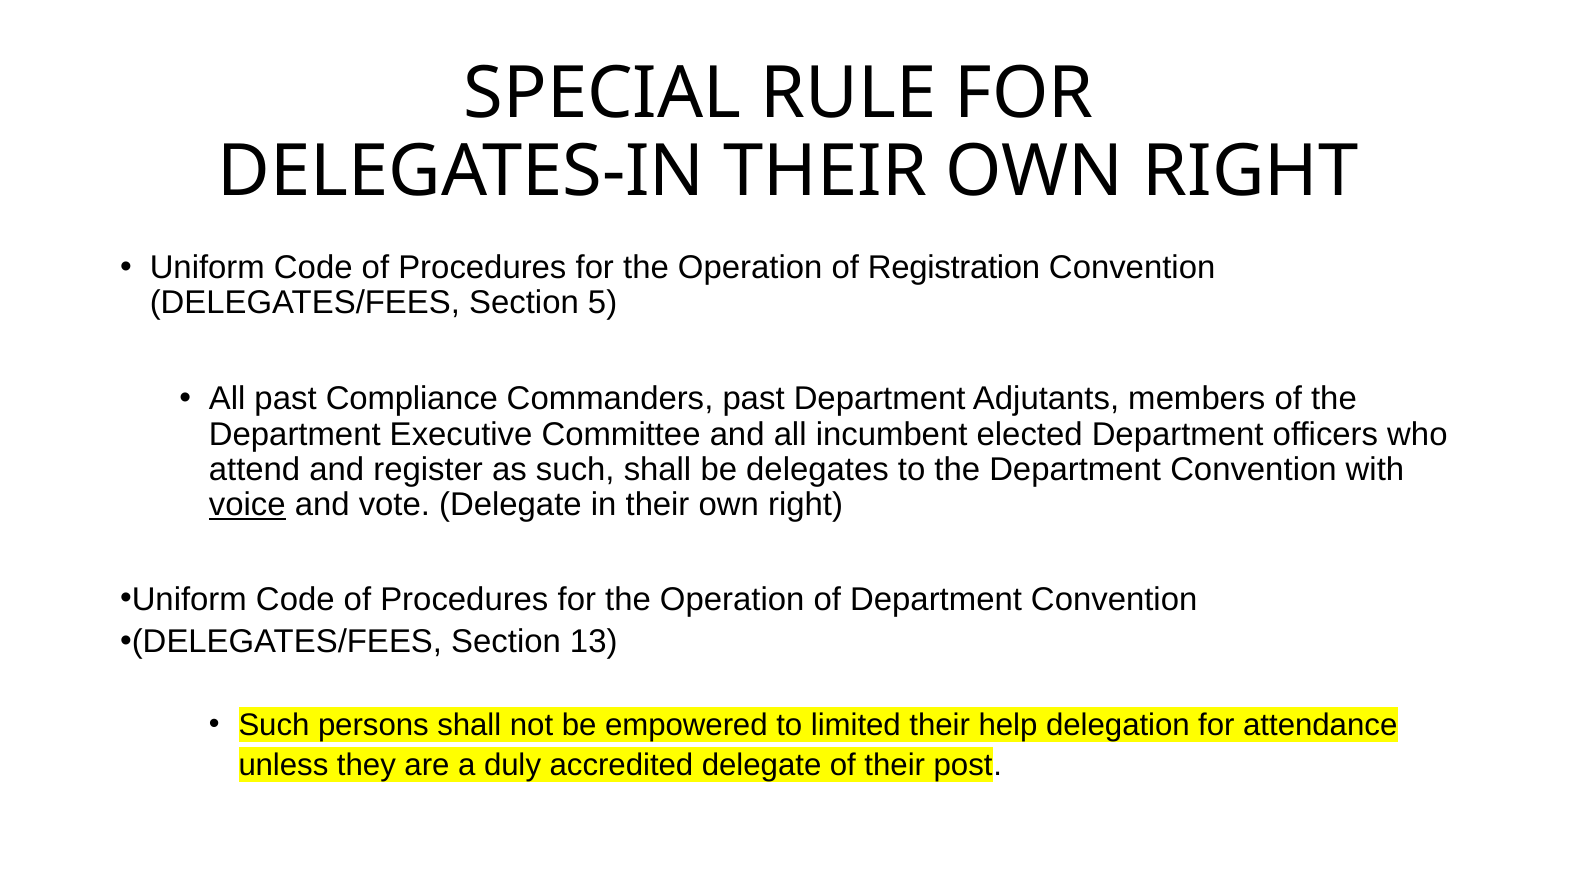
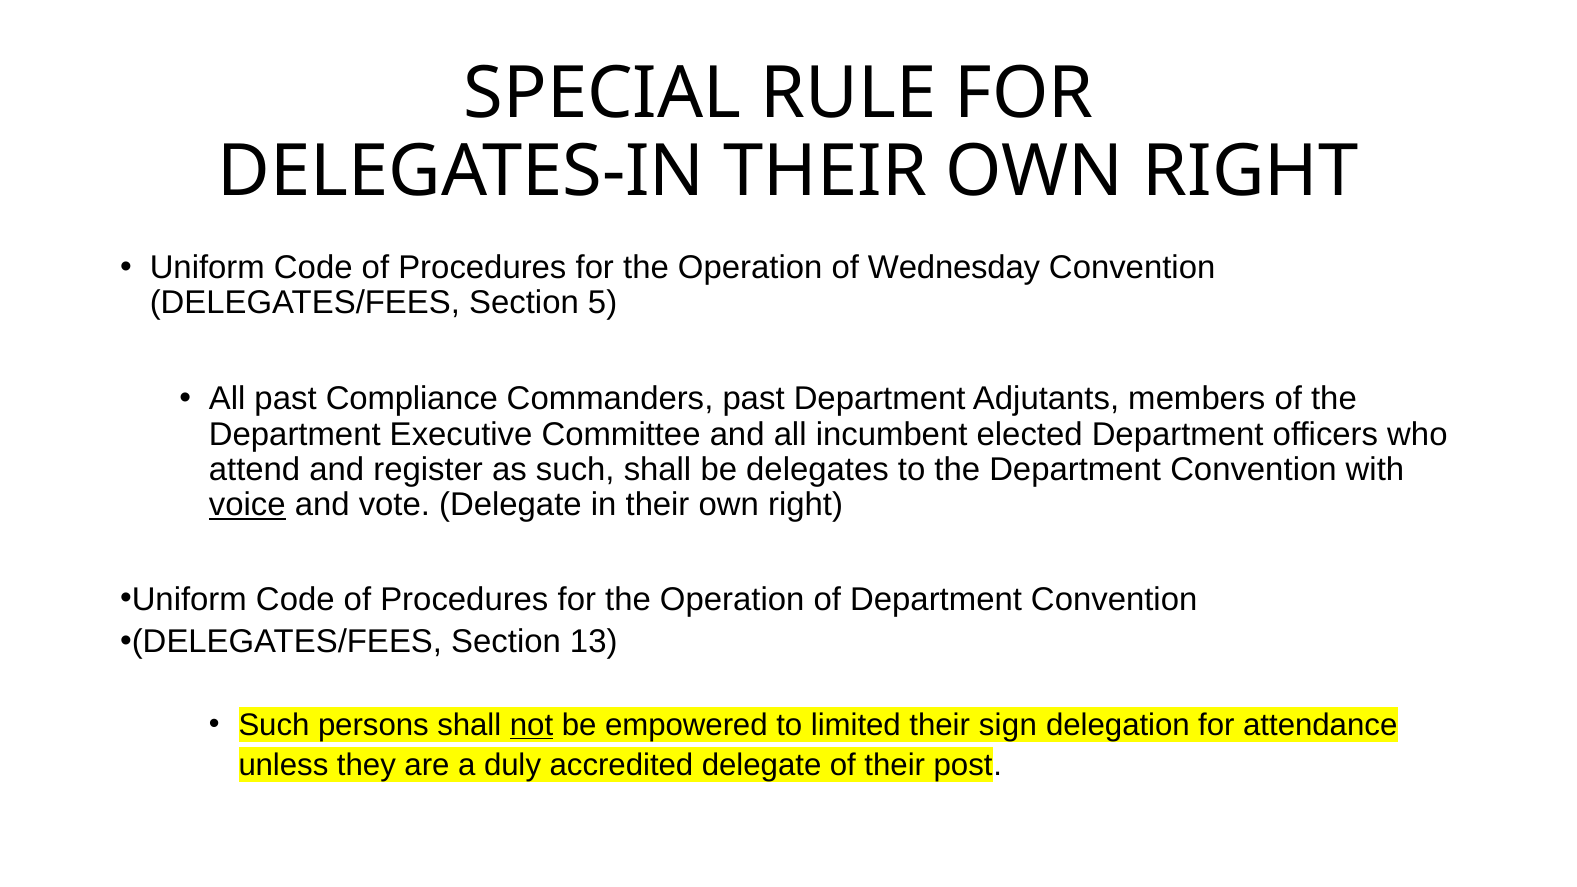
Registration: Registration -> Wednesday (954, 268)
not underline: none -> present (532, 725)
help: help -> sign (1008, 725)
